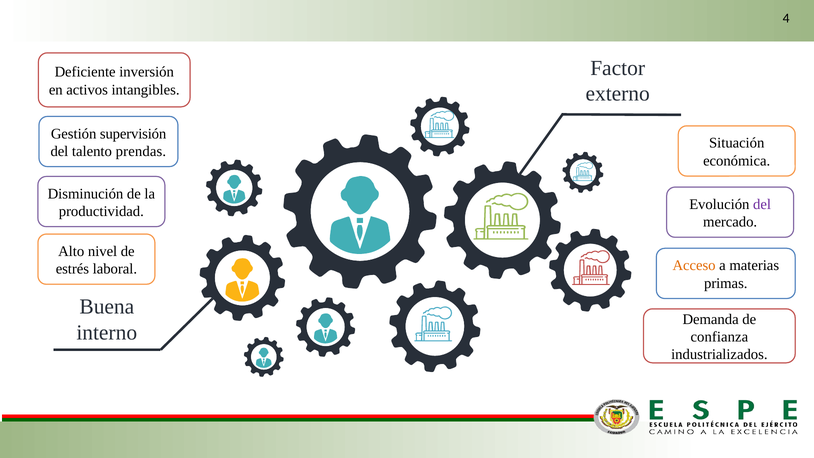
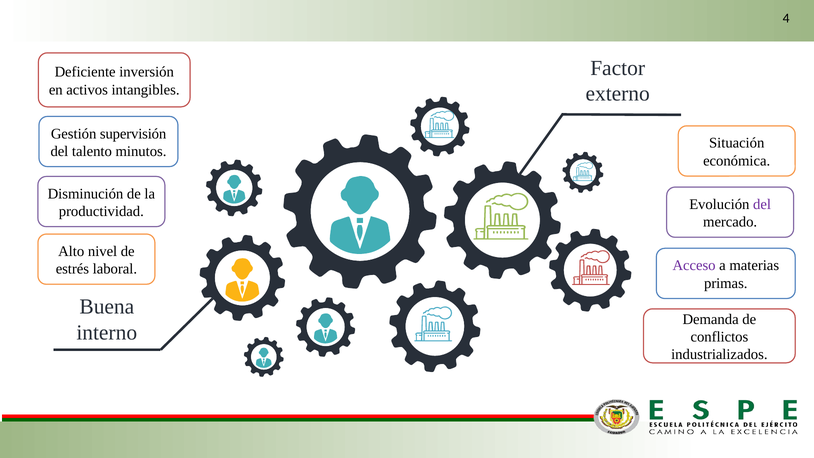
prendas: prendas -> minutos (141, 151)
Acceso colour: orange -> purple (694, 266)
confianza: confianza -> conflictos (719, 337)
